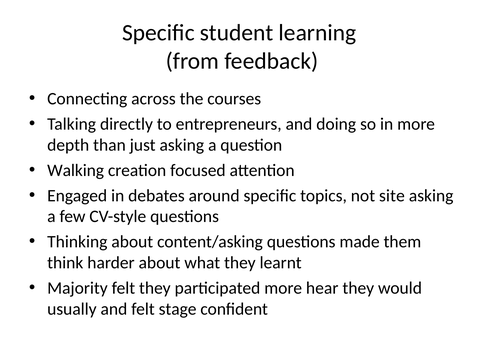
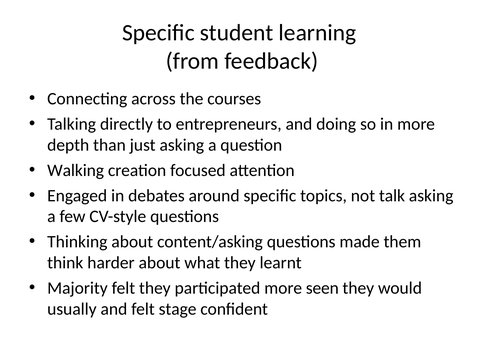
site: site -> talk (392, 196)
hear: hear -> seen (322, 288)
